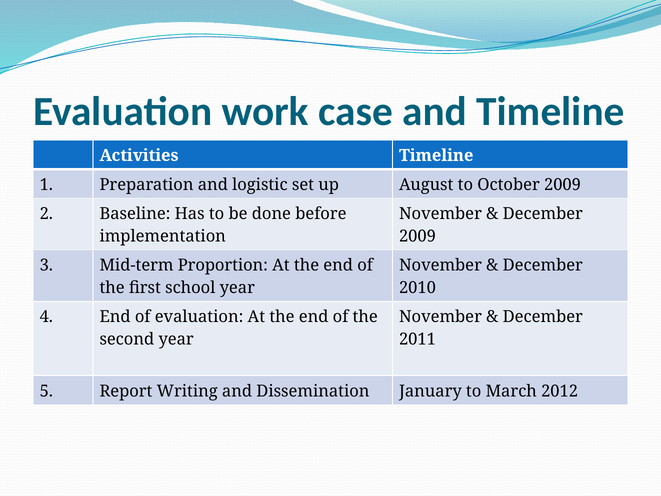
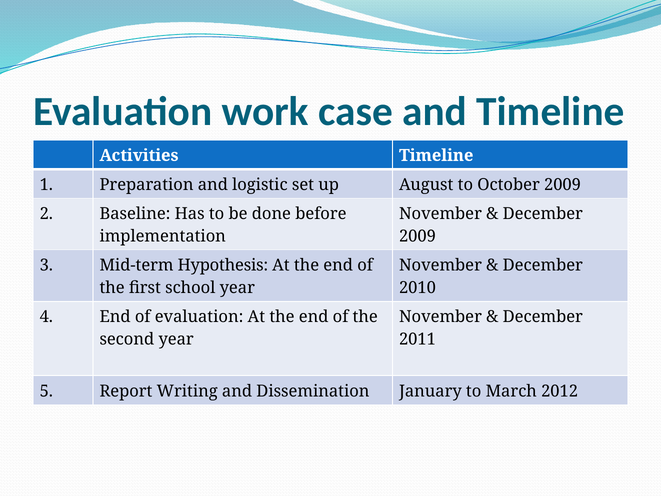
Proportion: Proportion -> Hypothesis (223, 265)
